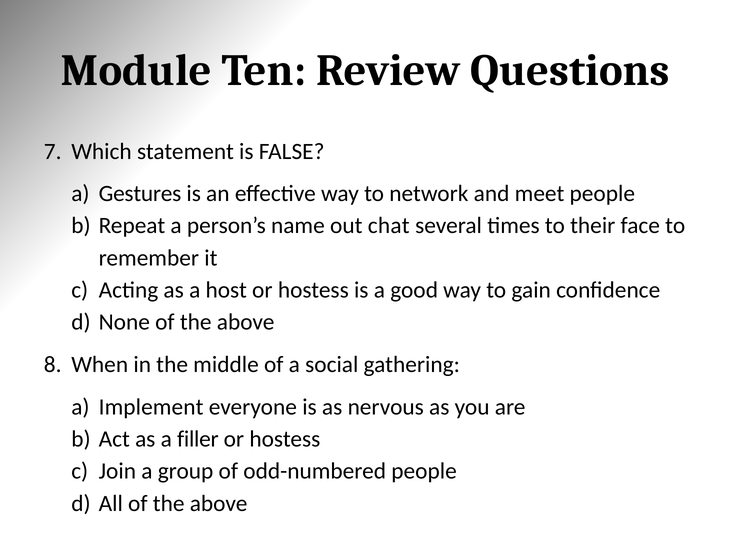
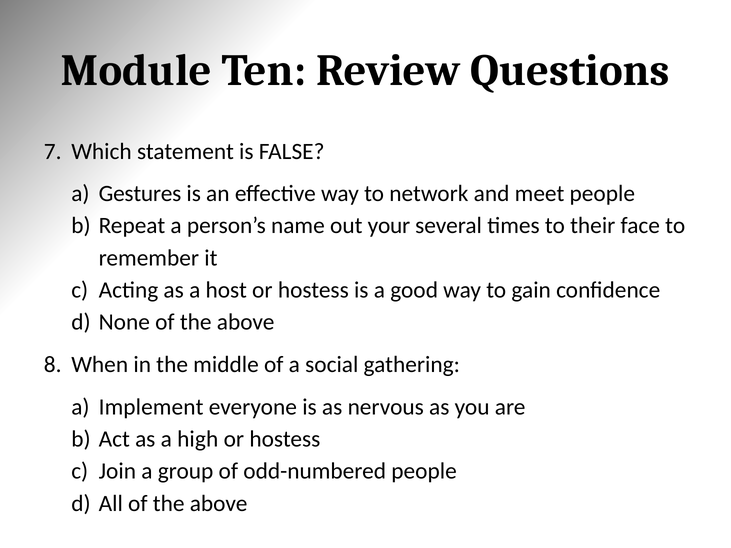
chat: chat -> your (389, 226)
filler: filler -> high (198, 439)
